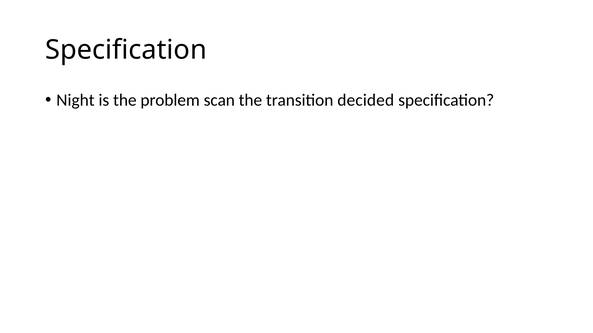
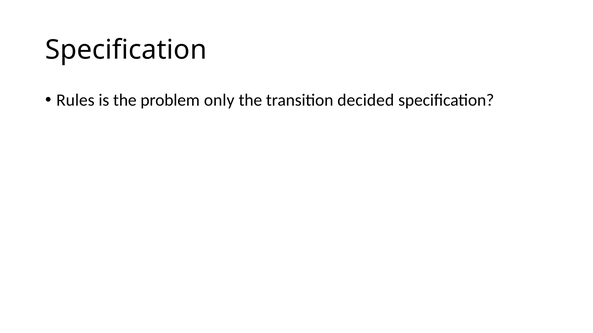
Night: Night -> Rules (75, 100)
scan: scan -> only (219, 100)
